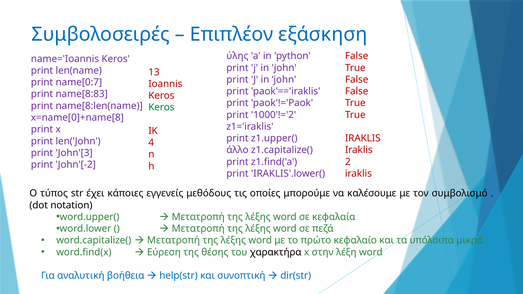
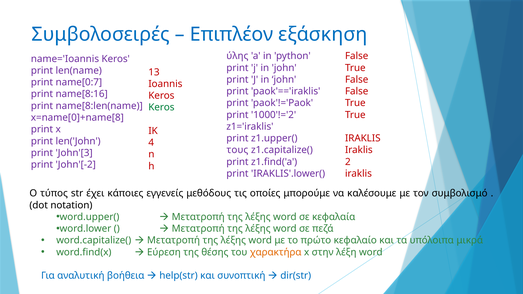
name[8:83: name[8:83 -> name[8:16 (82, 94)
άλλο: άλλο -> τους (237, 150)
χαρακτήρα colour: black -> orange (276, 252)
